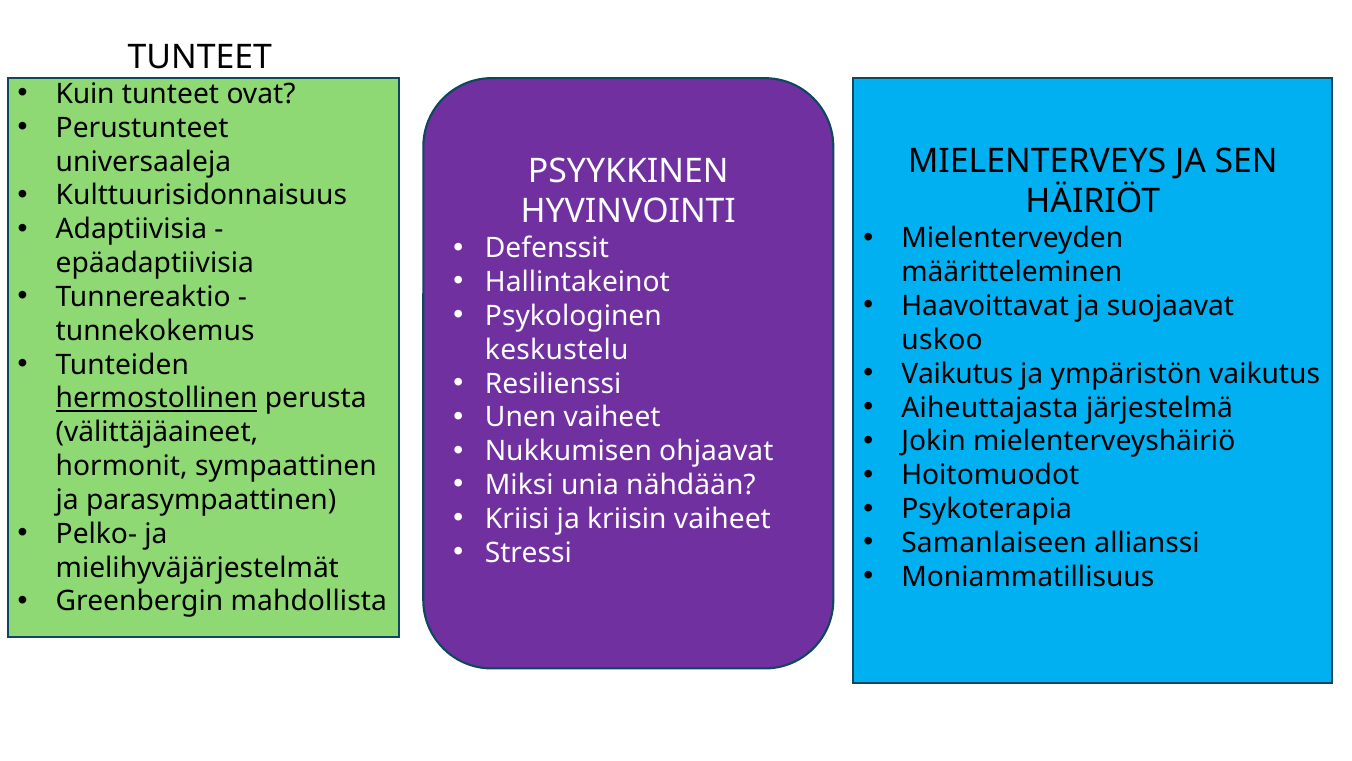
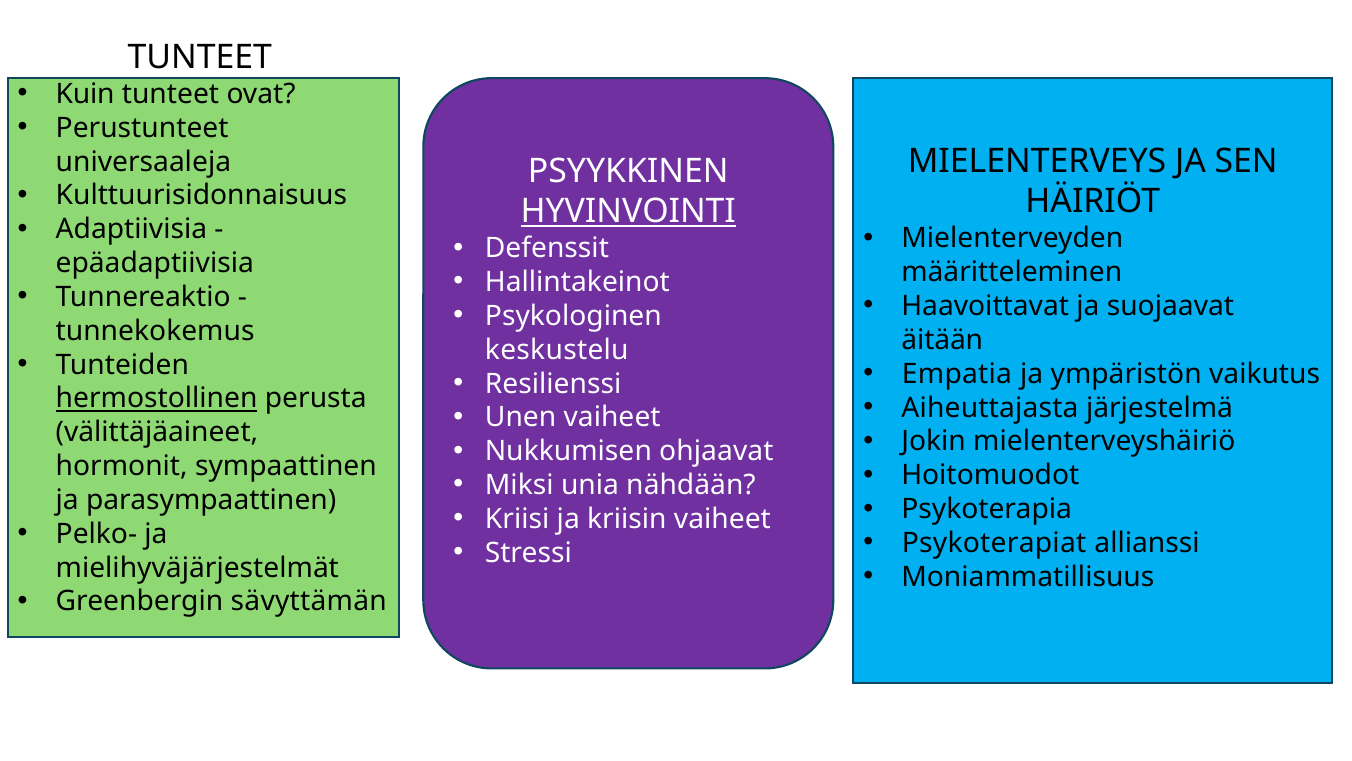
HYVINVOINTI underline: none -> present (628, 211)
uskoo: uskoo -> äitään (942, 340)
Vaikutus: Vaikutus -> Empatia (957, 374)
Samanlaiseen: Samanlaiseen -> Psykoterapiat (994, 543)
mahdollista: mahdollista -> sävyttämän (309, 601)
